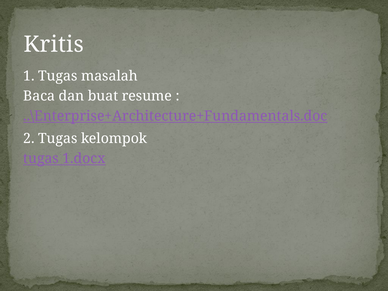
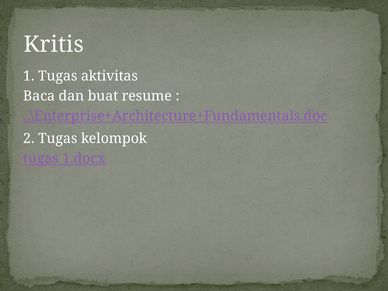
masalah: masalah -> aktivitas (109, 76)
